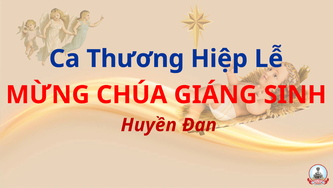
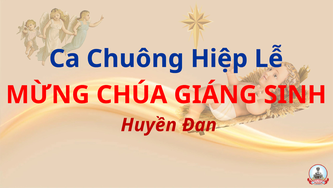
Thương: Thương -> Chuông (135, 59)
